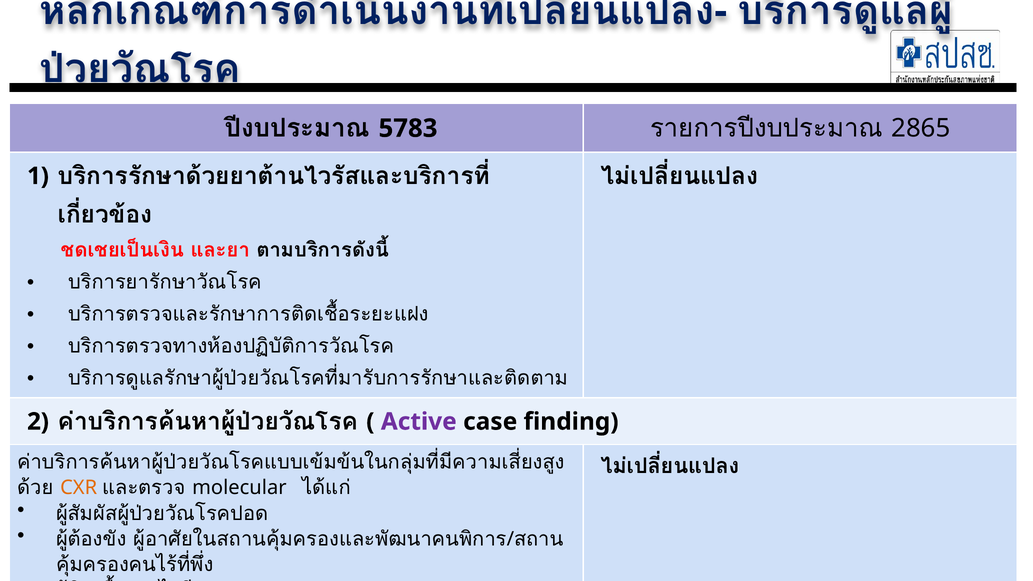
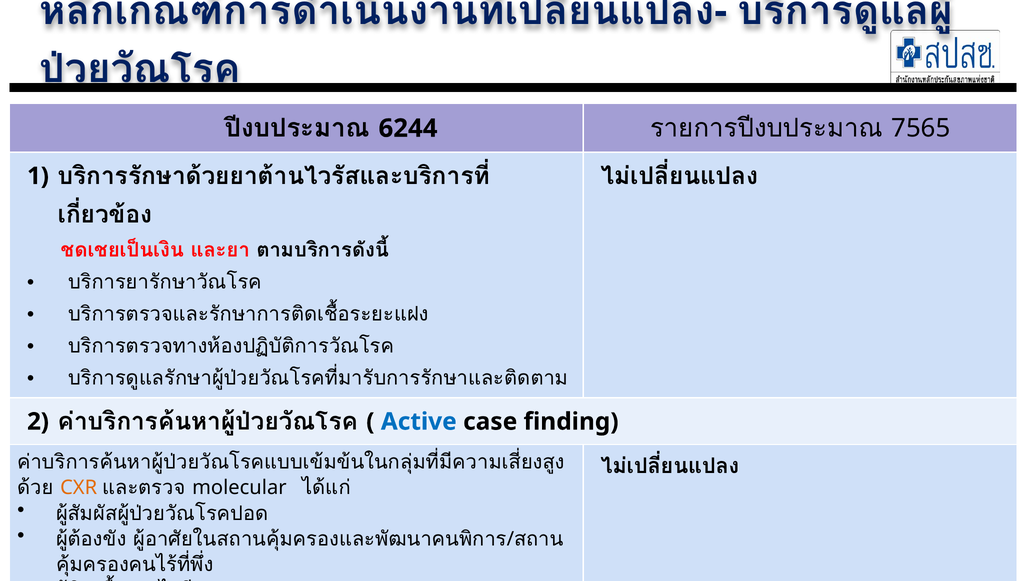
5783: 5783 -> 6244 (408, 128)
2865: 2865 -> 7565 (921, 128)
Active colour: purple -> blue (419, 422)
